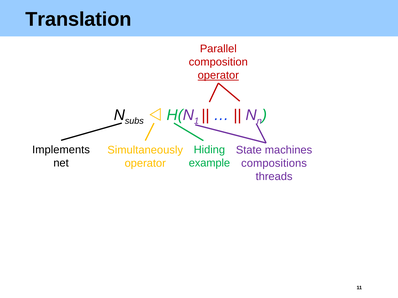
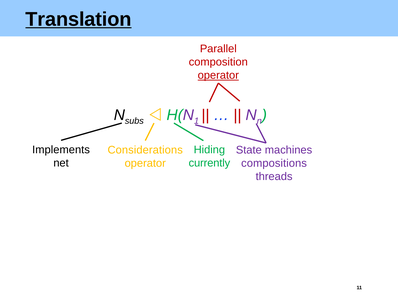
Translation underline: none -> present (79, 19)
Simultaneously: Simultaneously -> Considerations (145, 150)
example: example -> currently (209, 163)
